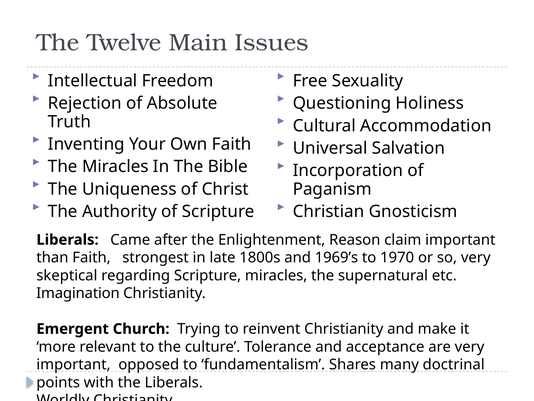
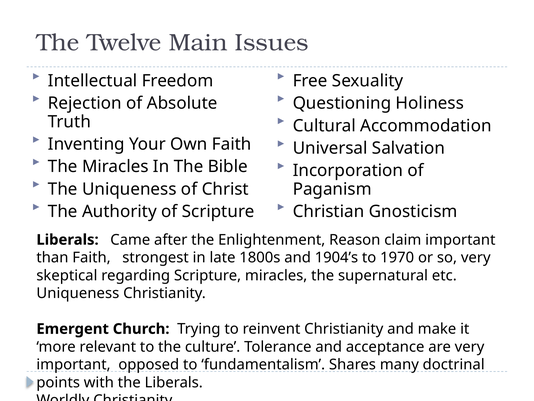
1969’s: 1969’s -> 1904’s (336, 257)
Imagination: Imagination -> Uniqueness (78, 293)
